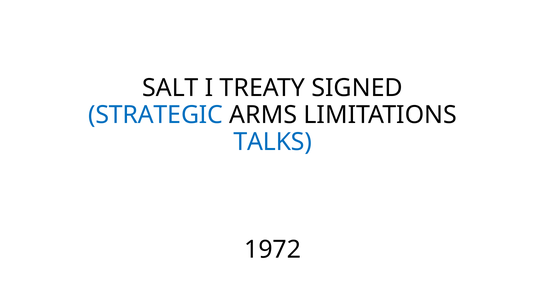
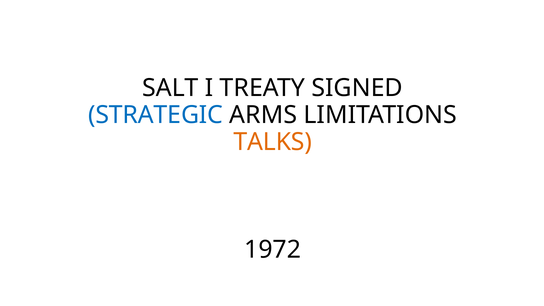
TALKS colour: blue -> orange (273, 142)
